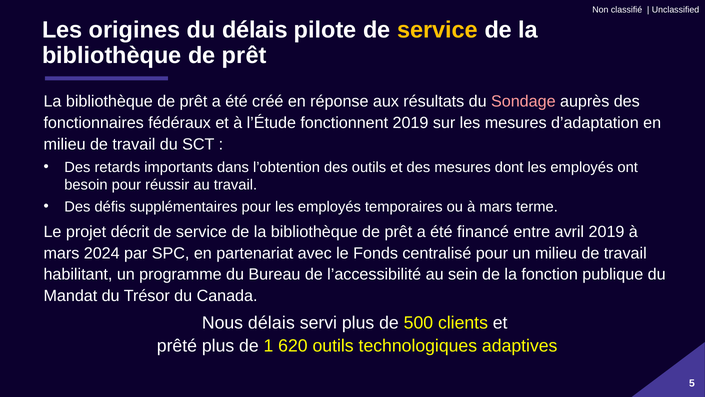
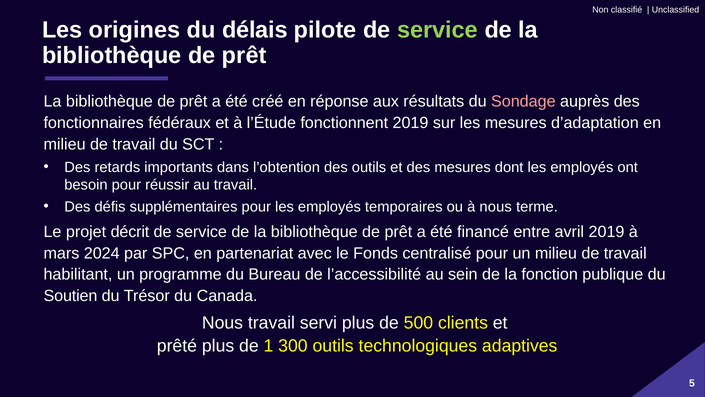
service colour: yellow -> light green (438, 30)
ou à mars: mars -> nous (496, 207)
Mandat: Mandat -> Soutien (70, 296)
Nous délais: délais -> travail (271, 322)
620: 620 -> 300 (293, 346)
